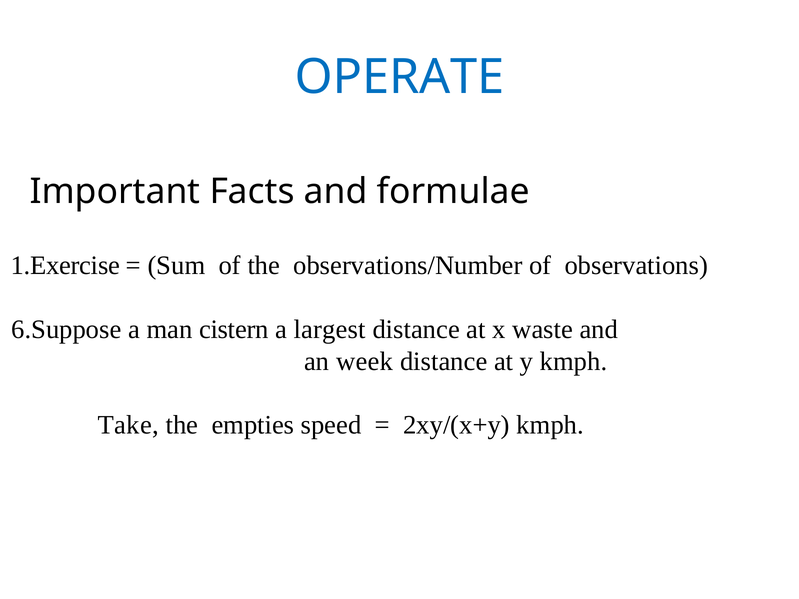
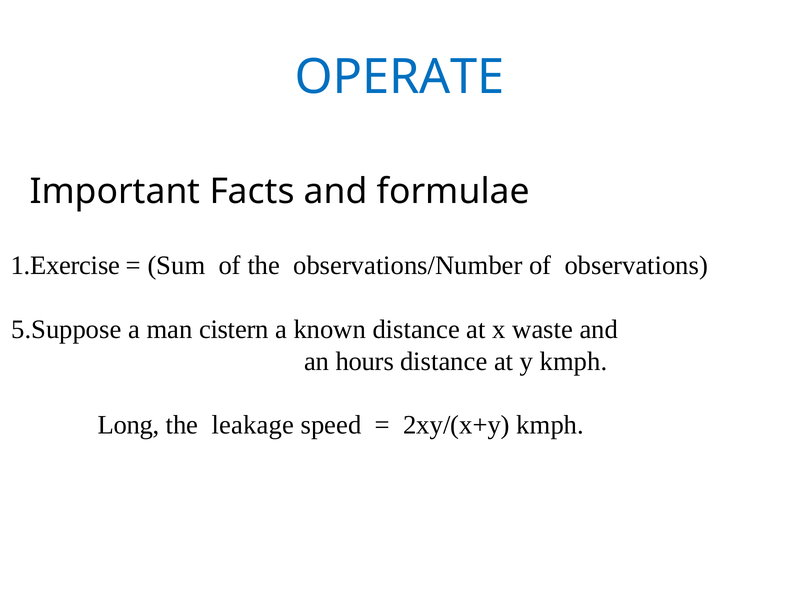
6.Suppose: 6.Suppose -> 5.Suppose (66, 329)
largest: largest -> known (330, 329)
week: week -> hours (365, 361)
Take: Take -> Long (129, 425)
empties: empties -> leakage (253, 425)
